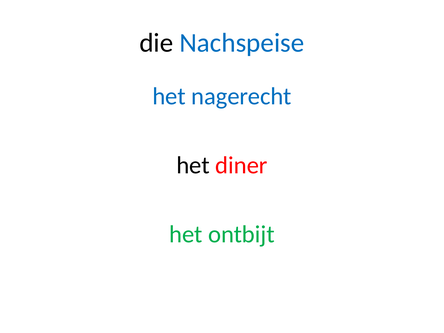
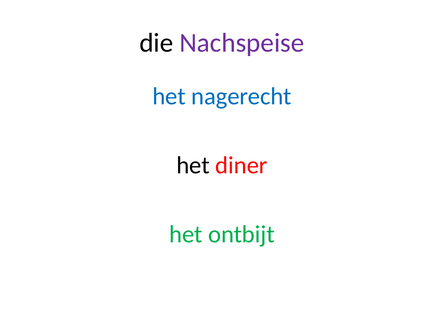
Nachspeise colour: blue -> purple (242, 43)
